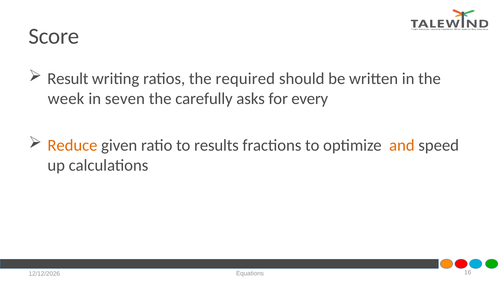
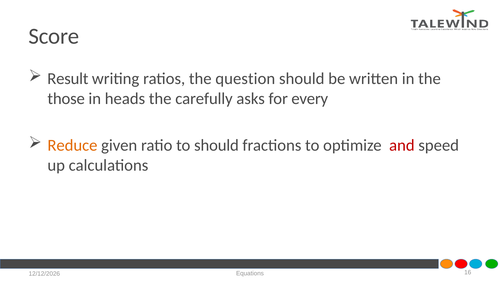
required: required -> question (245, 79)
week: week -> those (66, 99)
seven: seven -> heads (125, 99)
to results: results -> should (216, 145)
and colour: orange -> red (402, 145)
